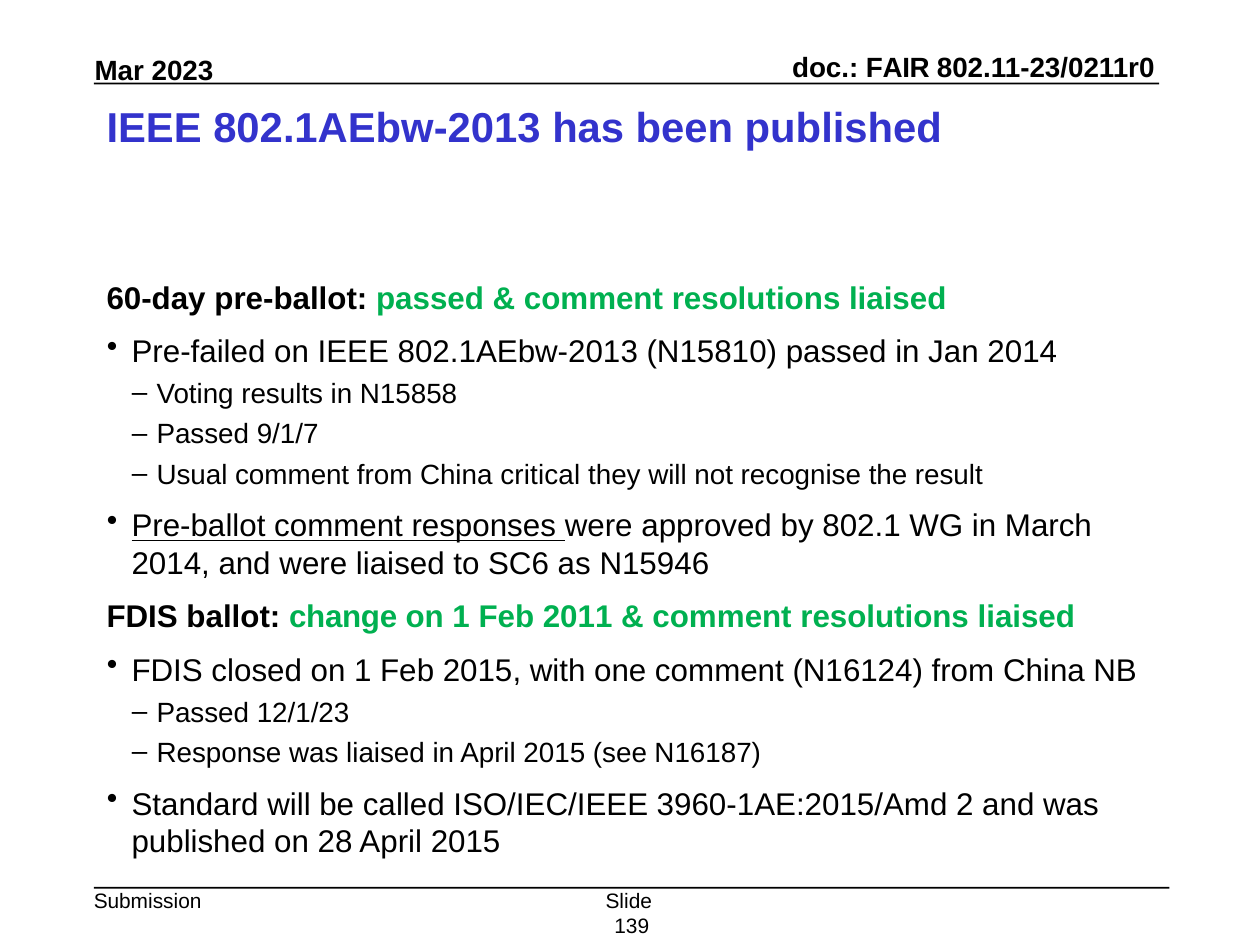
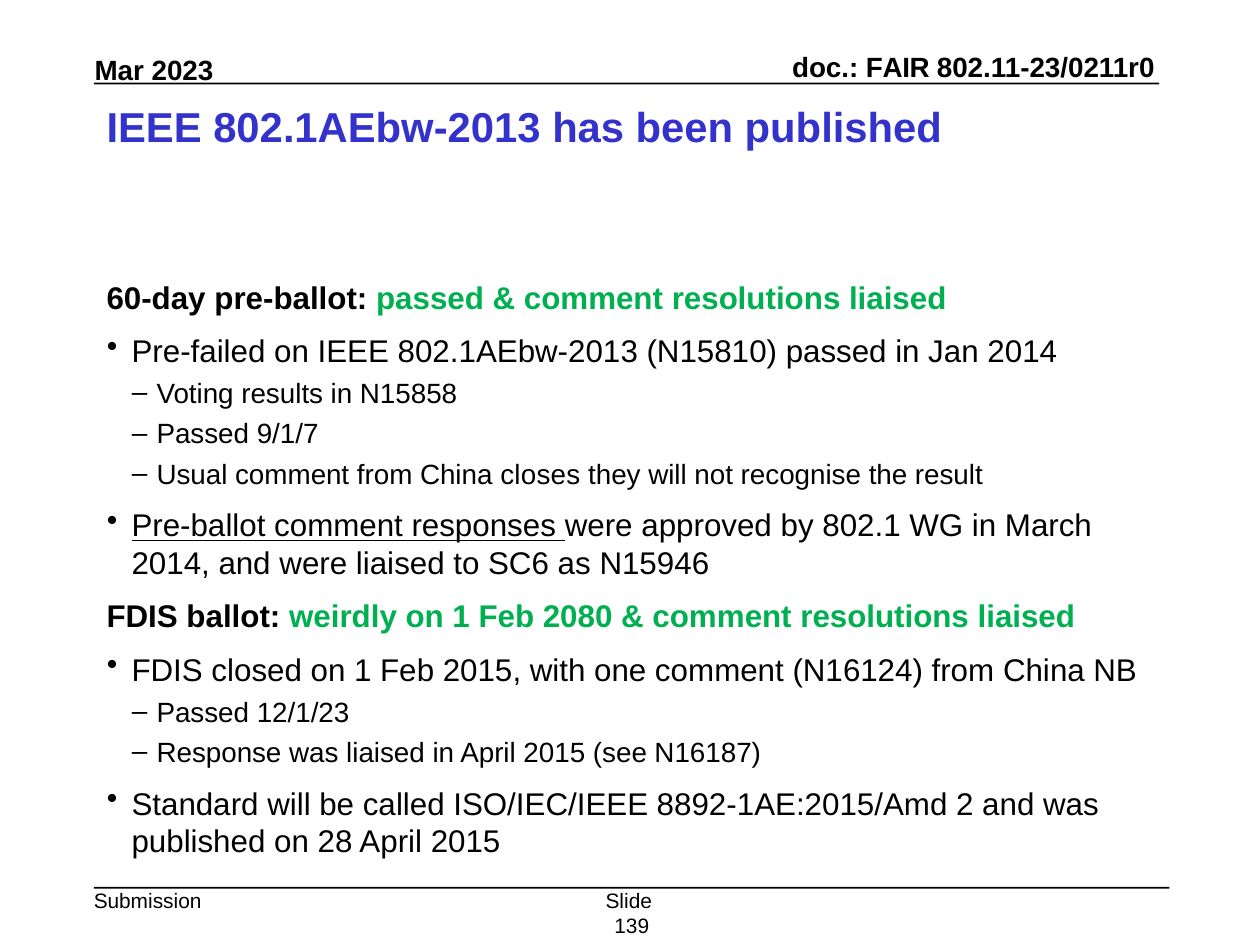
critical: critical -> closes (540, 475)
change: change -> weirdly (343, 617)
2011: 2011 -> 2080 (578, 617)
3960-1AE:2015/Amd: 3960-1AE:2015/Amd -> 8892-1AE:2015/Amd (802, 805)
